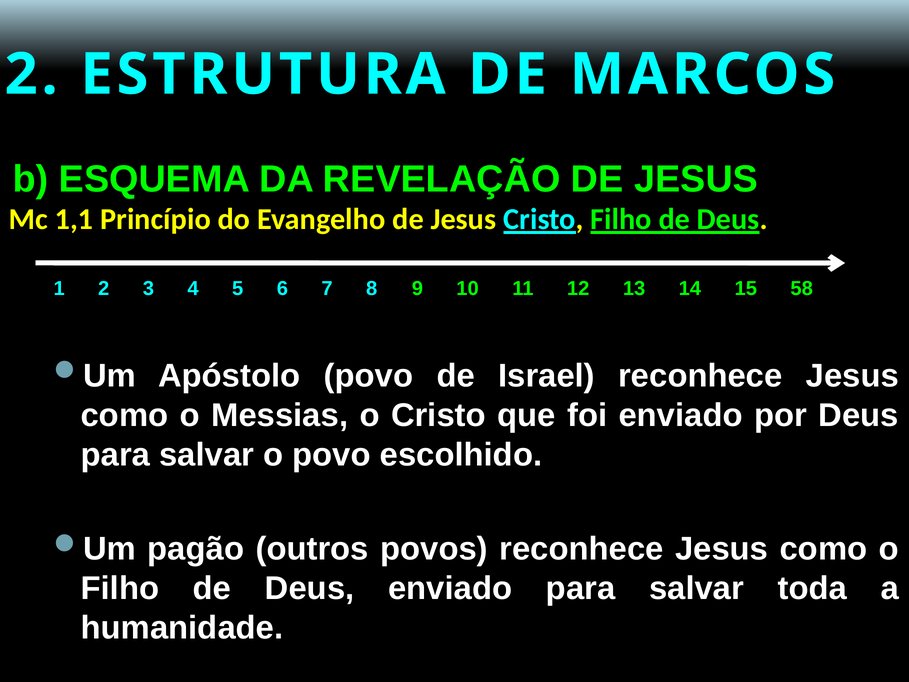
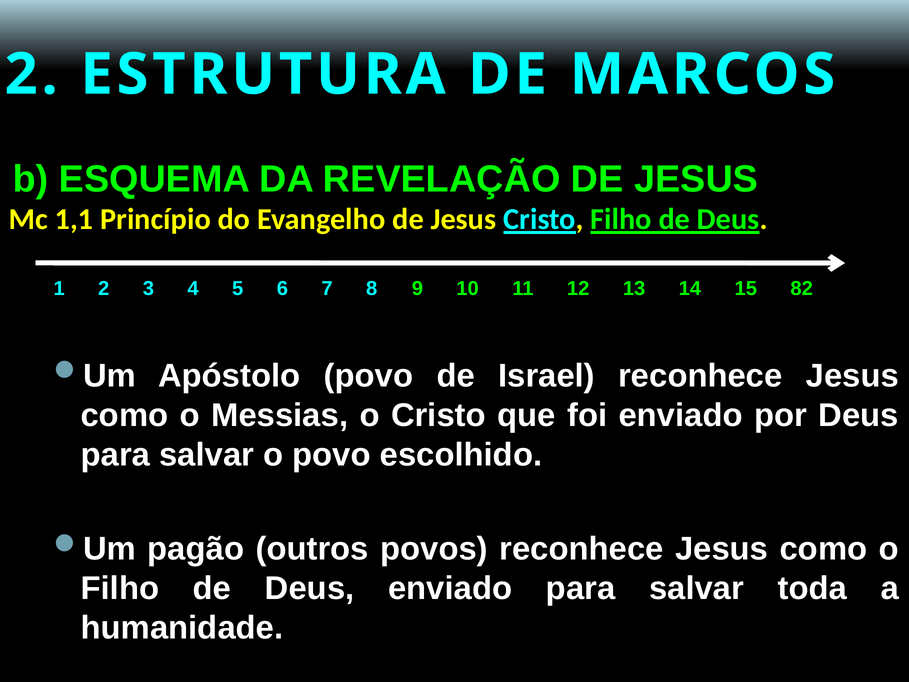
58: 58 -> 82 (802, 288)
